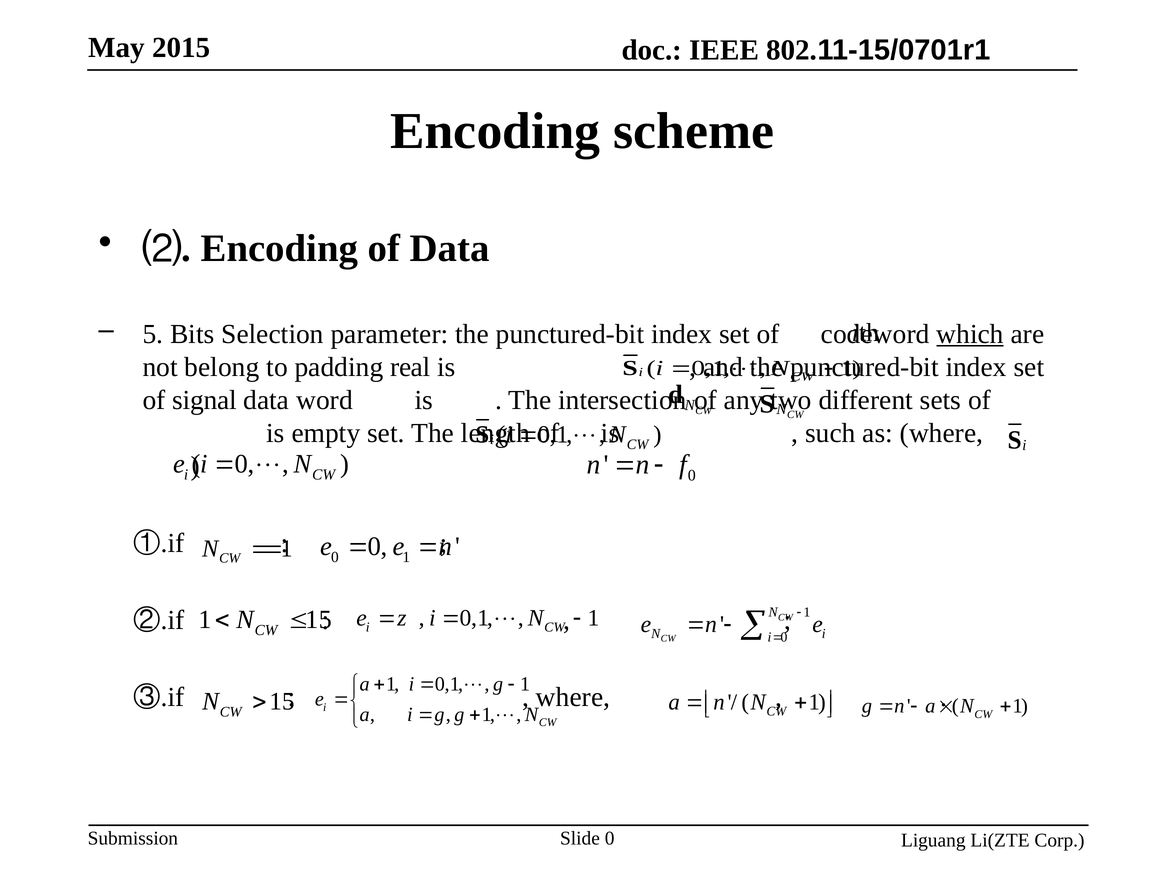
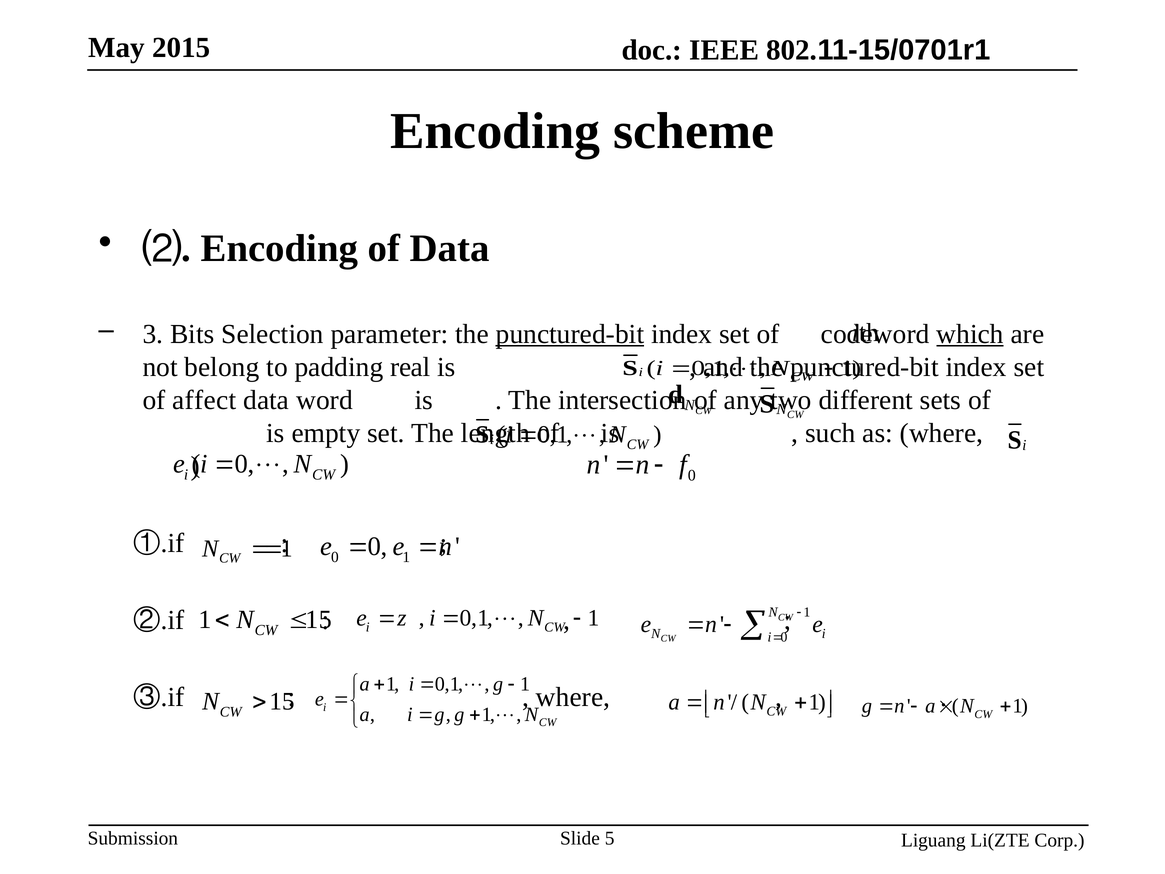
5: 5 -> 3 (153, 334)
punctured-bit underline: none -> present (570, 334)
signal: signal -> affect (204, 400)
Slide 0: 0 -> 5 (610, 838)
